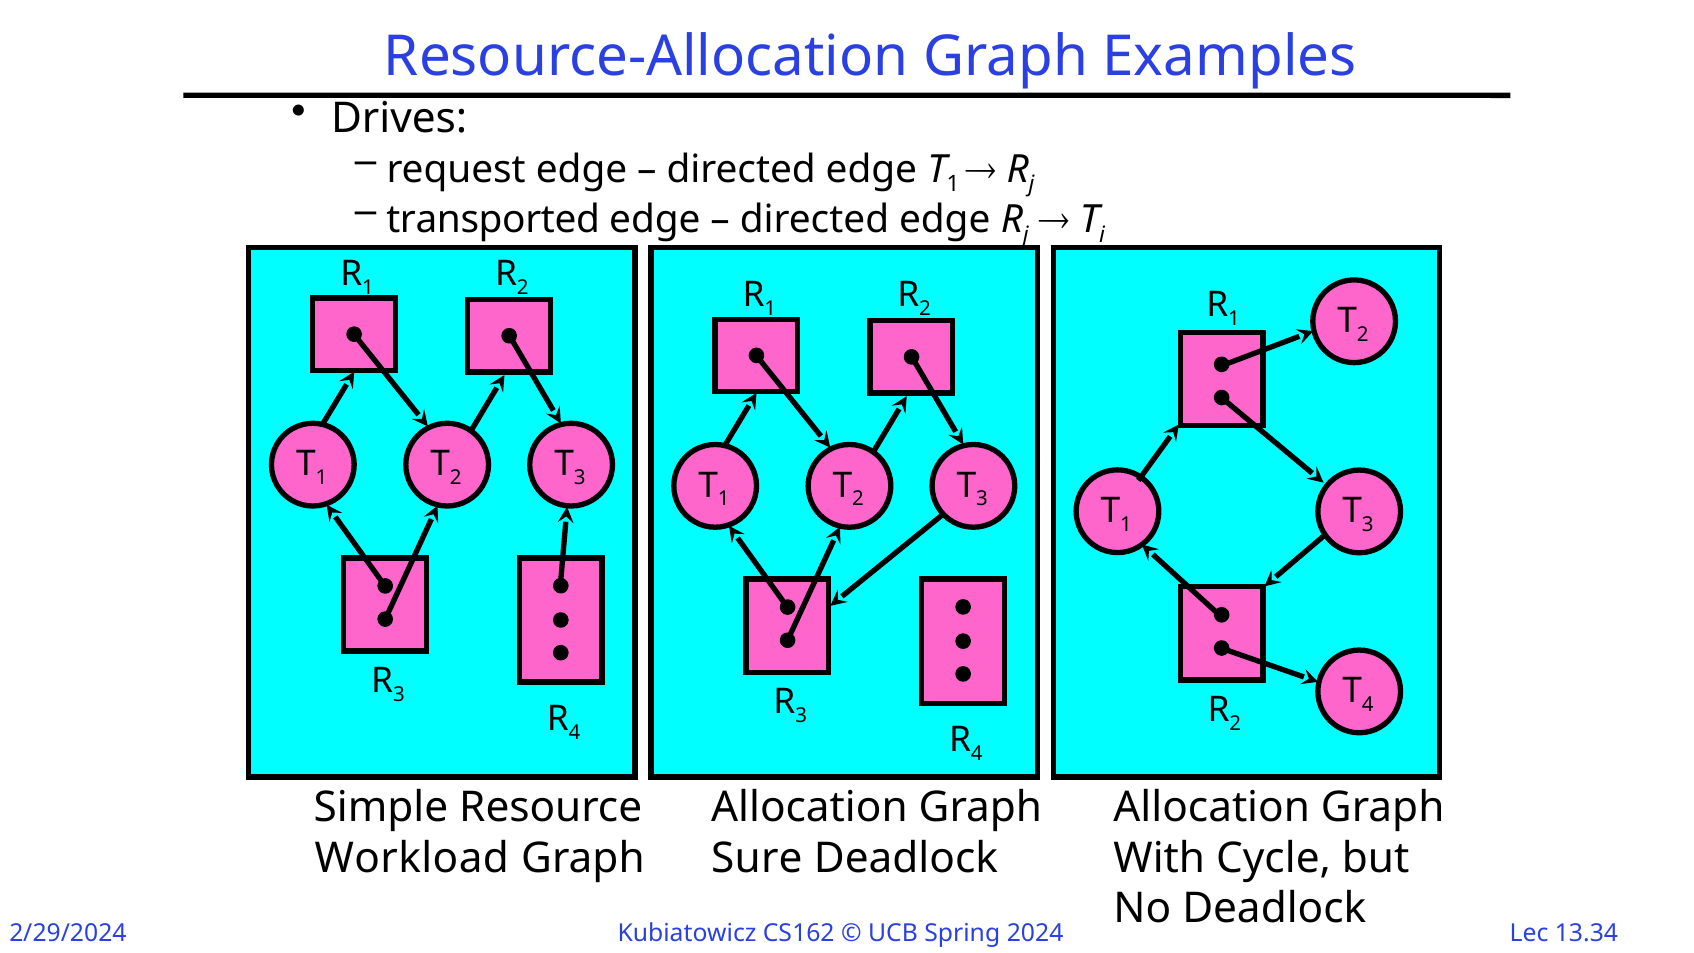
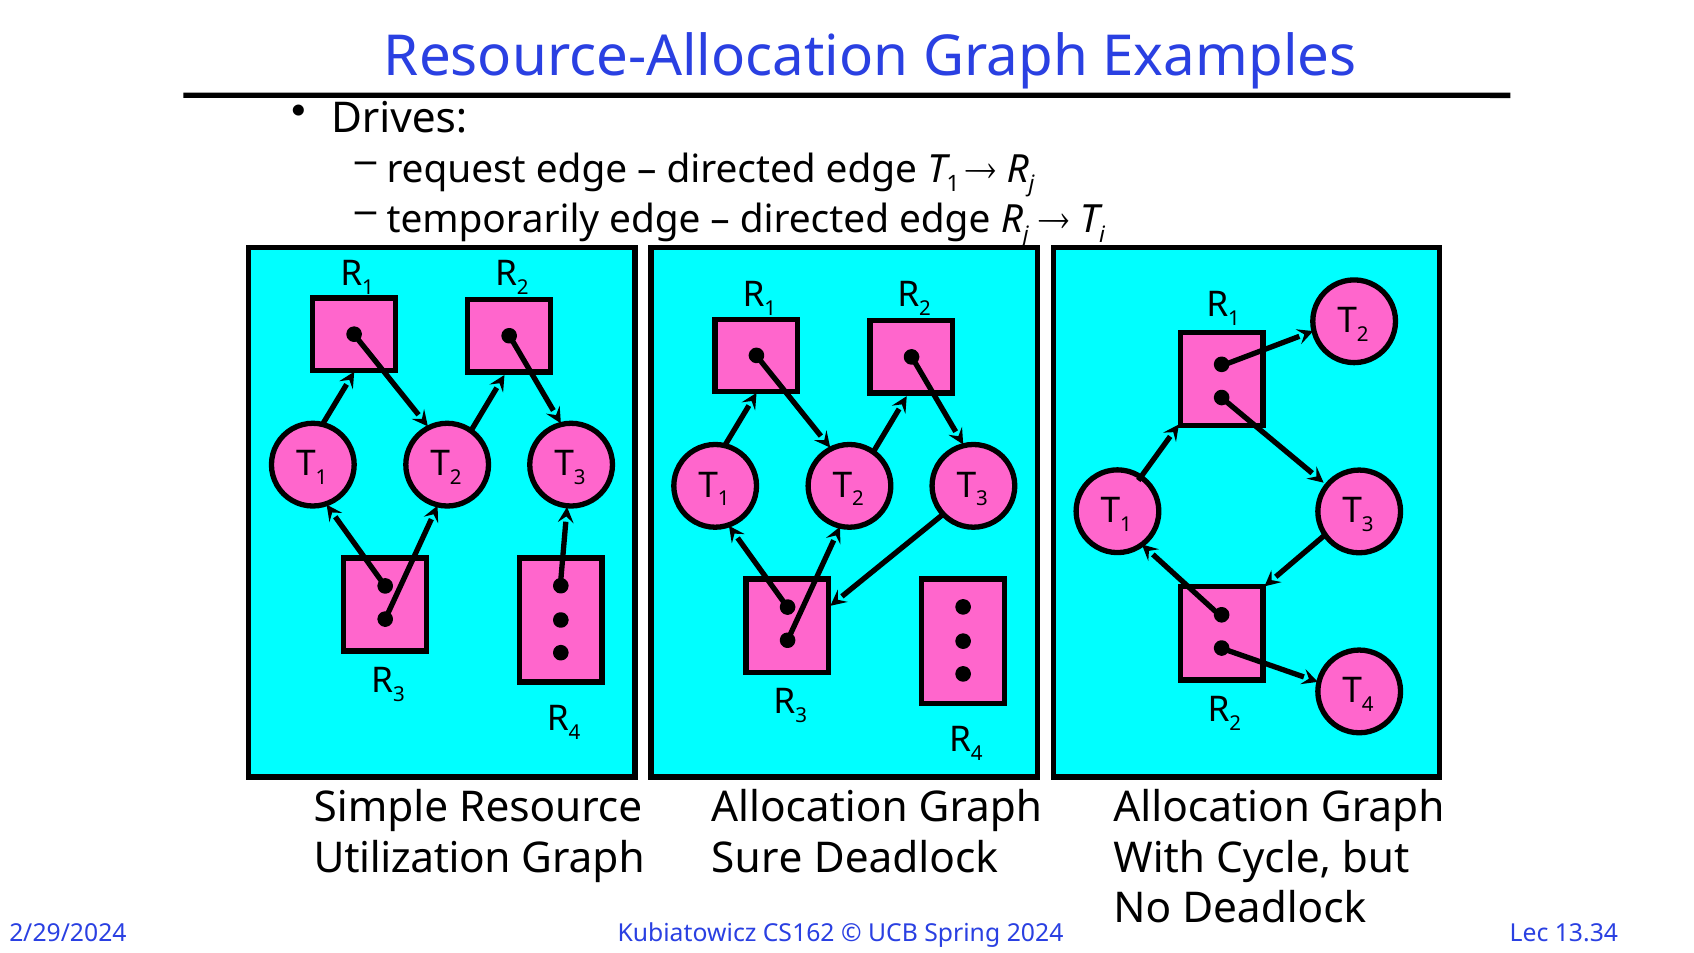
transported: transported -> temporarily (493, 220)
Workload: Workload -> Utilization (412, 858)
